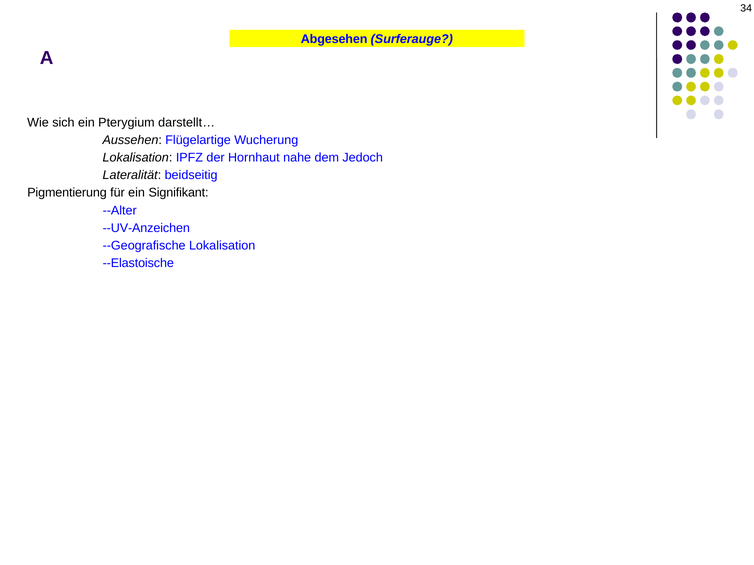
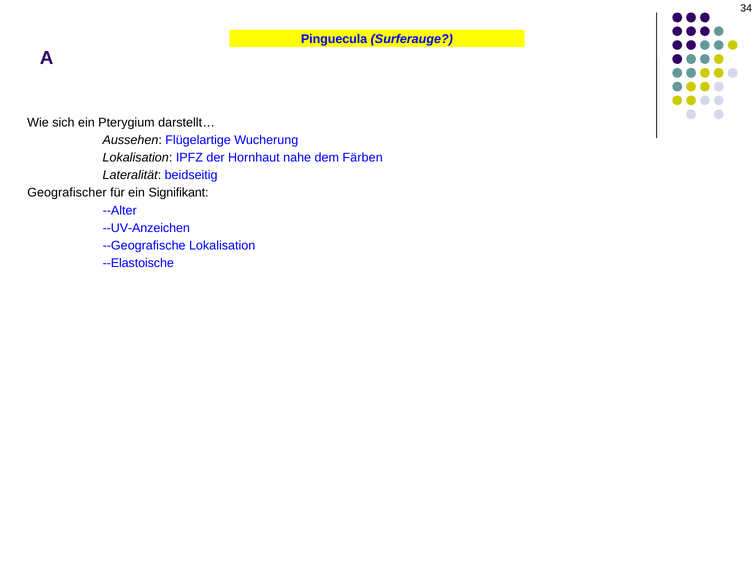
Abgesehen: Abgesehen -> Pinguecula (334, 39)
Jedoch: Jedoch -> Färben (363, 158)
Pigmentierung: Pigmentierung -> Geografischer (67, 193)
